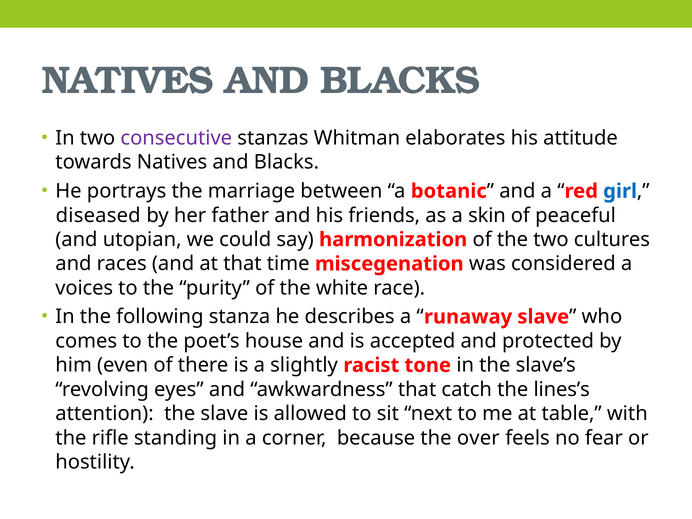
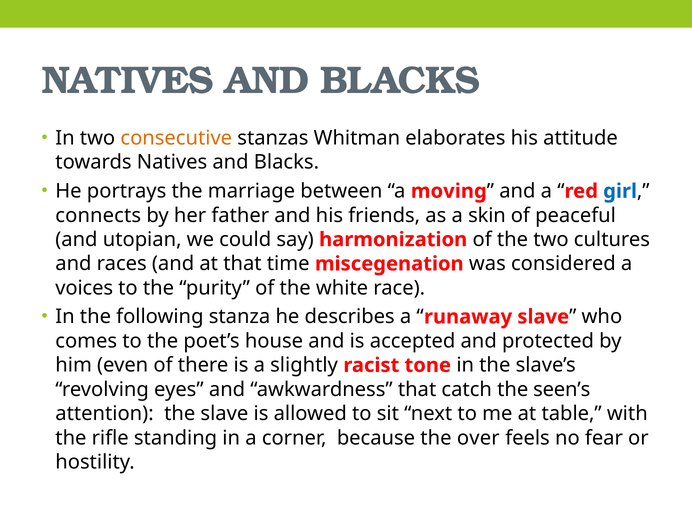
consecutive colour: purple -> orange (176, 138)
botanic: botanic -> moving (449, 191)
diseased: diseased -> connects (98, 215)
lines’s: lines’s -> seen’s (562, 389)
